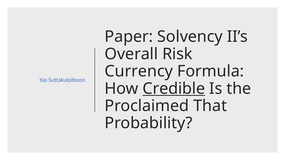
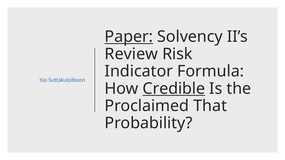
Paper underline: none -> present (129, 37)
Overall: Overall -> Review (131, 54)
Currency: Currency -> Indicator (139, 71)
